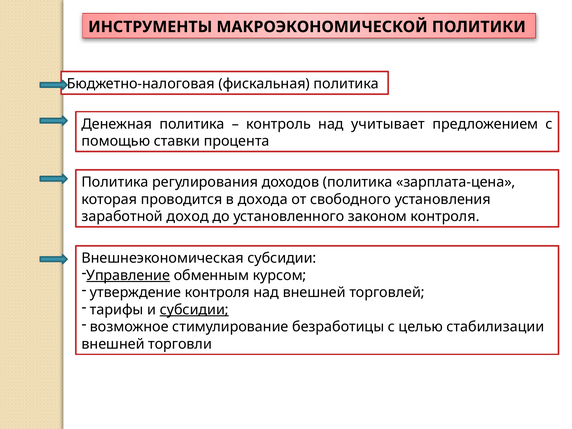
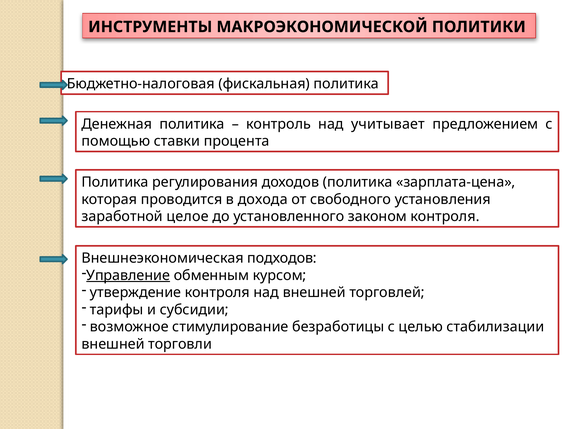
доход: доход -> целое (188, 217)
Внешнеэкономическая субсидии: субсидии -> подходов (282, 258)
субсидии underline: present -> none (194, 310)
